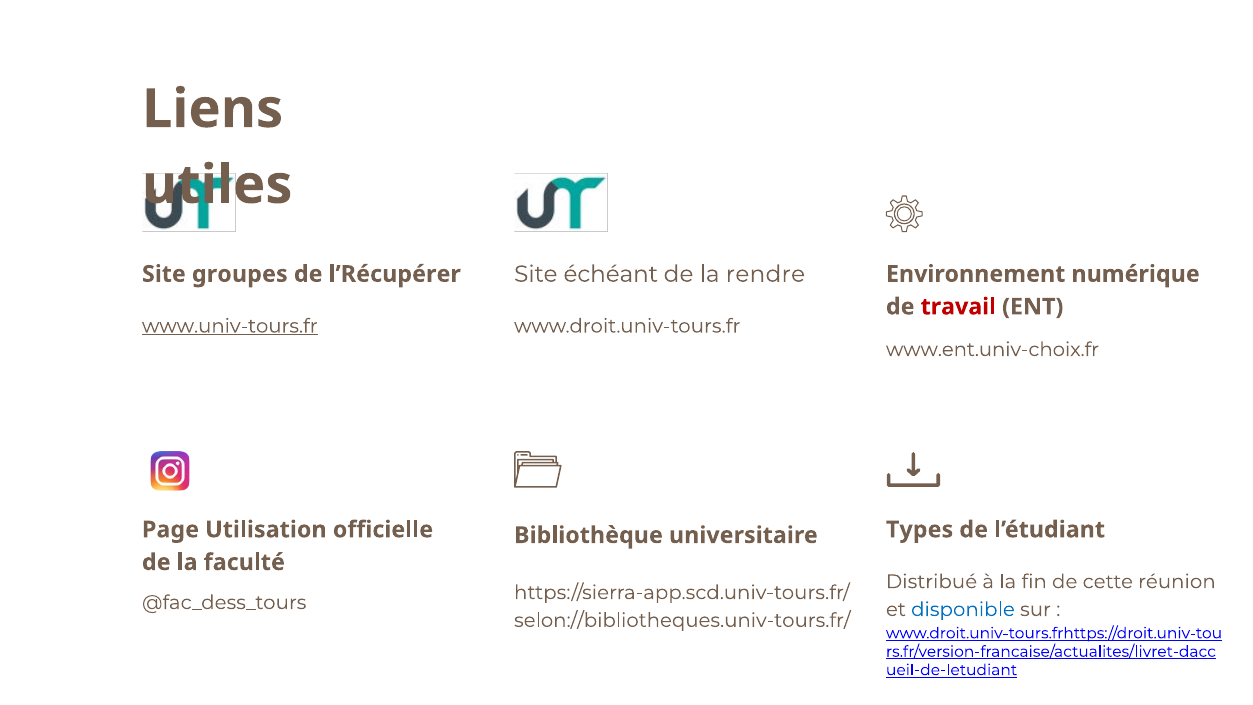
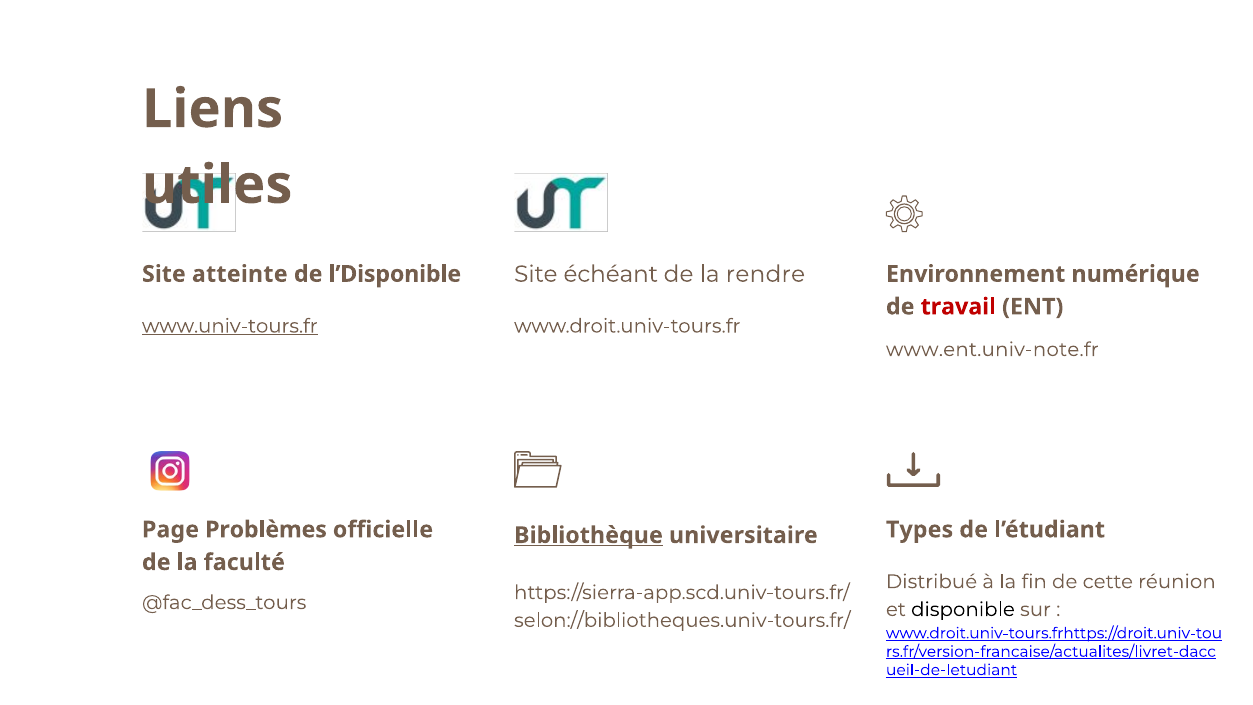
groupes: groupes -> atteinte (240, 274)
l’Récupérer: l’Récupérer -> l’Disponible (395, 274)
www.ent.univ-choix.fr: www.ent.univ-choix.fr -> www.ent.univ-note.fr (992, 349)
Utilisation: Utilisation -> Problèmes (266, 530)
Bibliothèque underline: none -> present (588, 535)
disponible colour: blue -> black (963, 609)
